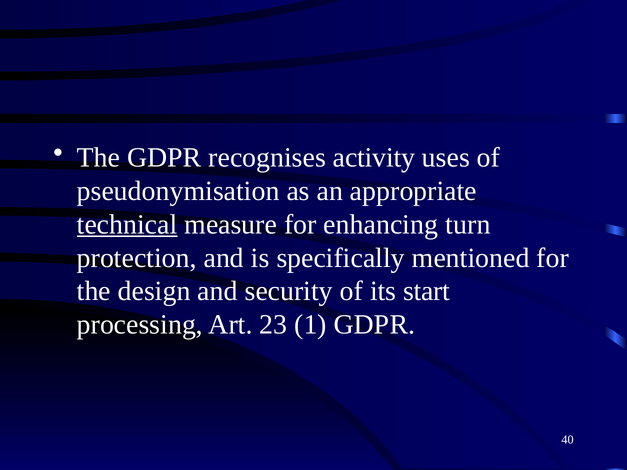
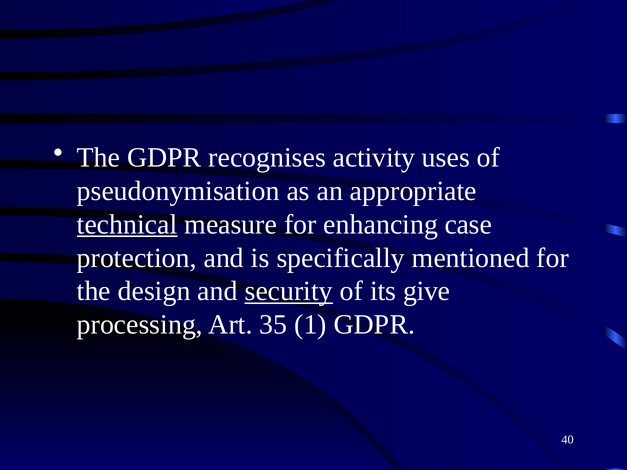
turn: turn -> case (468, 225)
security underline: none -> present (289, 291)
start: start -> give (427, 291)
23: 23 -> 35 (273, 325)
